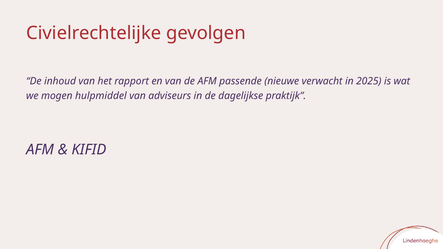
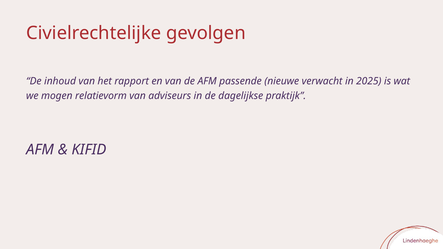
hulpmiddel: hulpmiddel -> relatievorm (101, 96)
